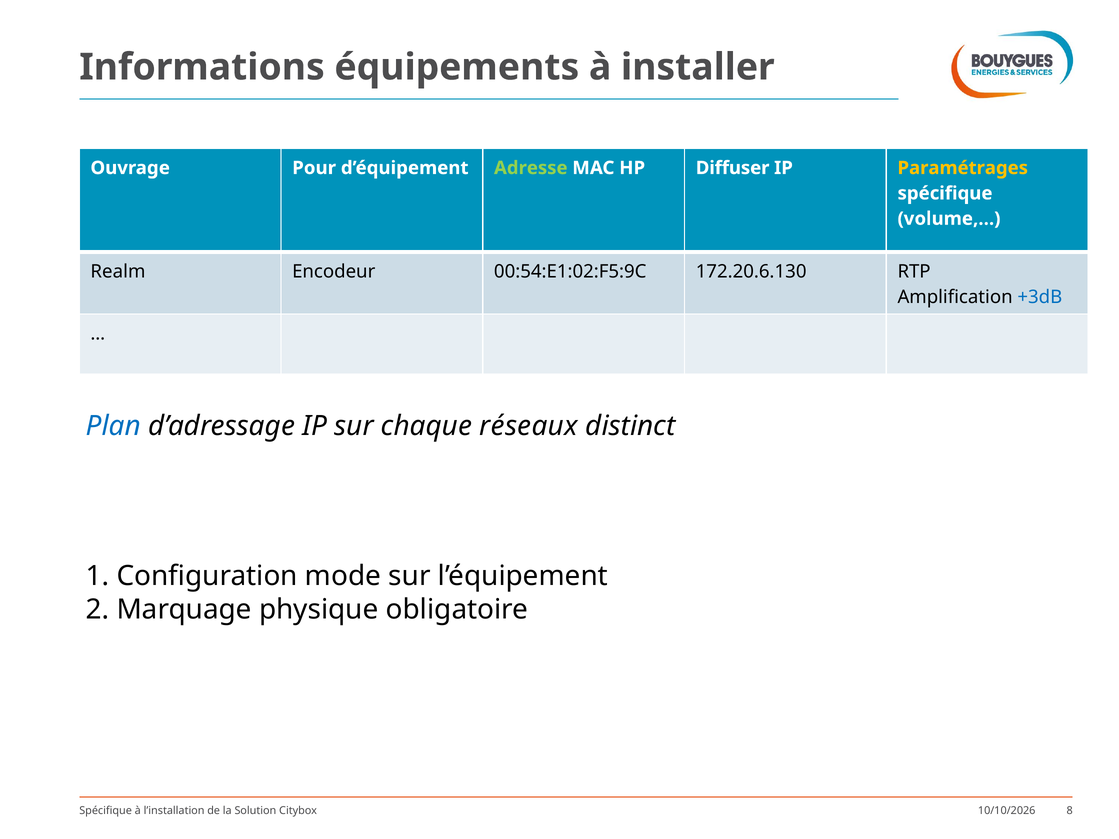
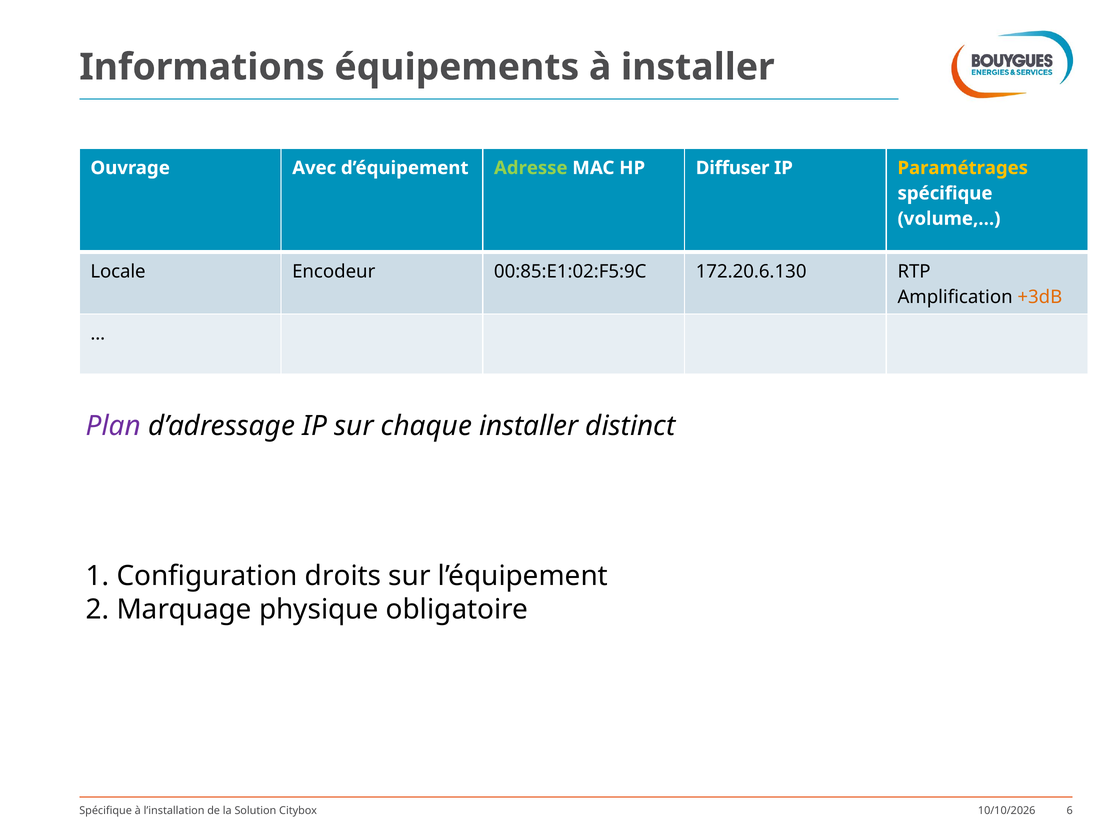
Pour: Pour -> Avec (314, 168)
Realm: Realm -> Locale (118, 272)
00:54:E1:02:F5:9C: 00:54:E1:02:F5:9C -> 00:85:E1:02:F5:9C (570, 272)
+3dB colour: blue -> orange (1040, 297)
Plan colour: blue -> purple (113, 426)
chaque réseaux: réseaux -> installer (529, 426)
mode: mode -> droits (343, 576)
8: 8 -> 6 (1070, 811)
